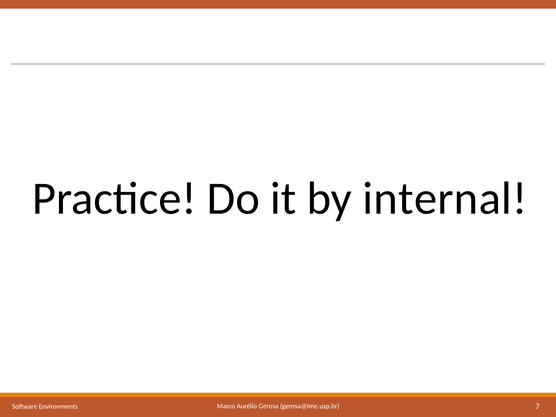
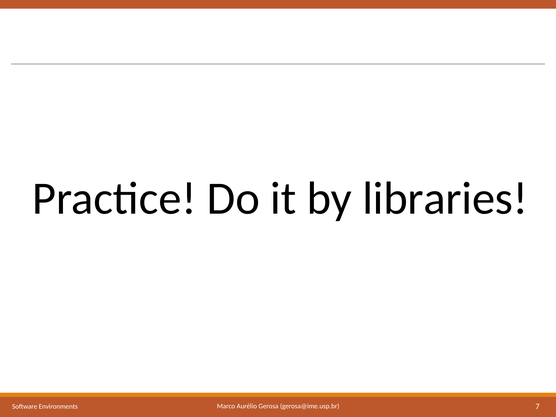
internal: internal -> libraries (445, 198)
